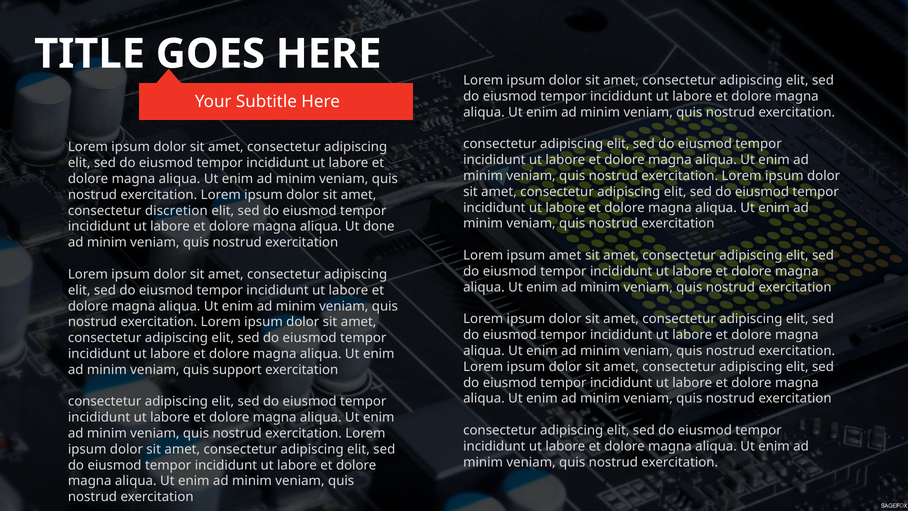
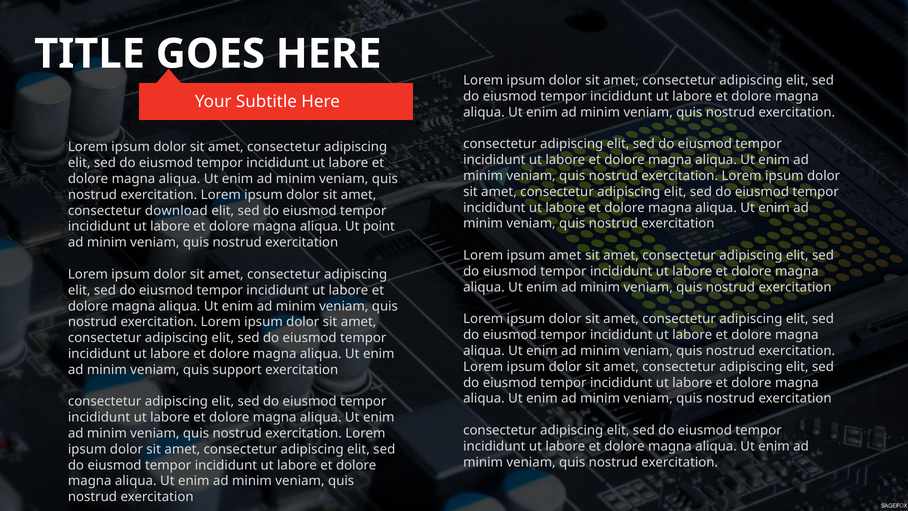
discretion: discretion -> download (176, 211)
done: done -> point (379, 226)
